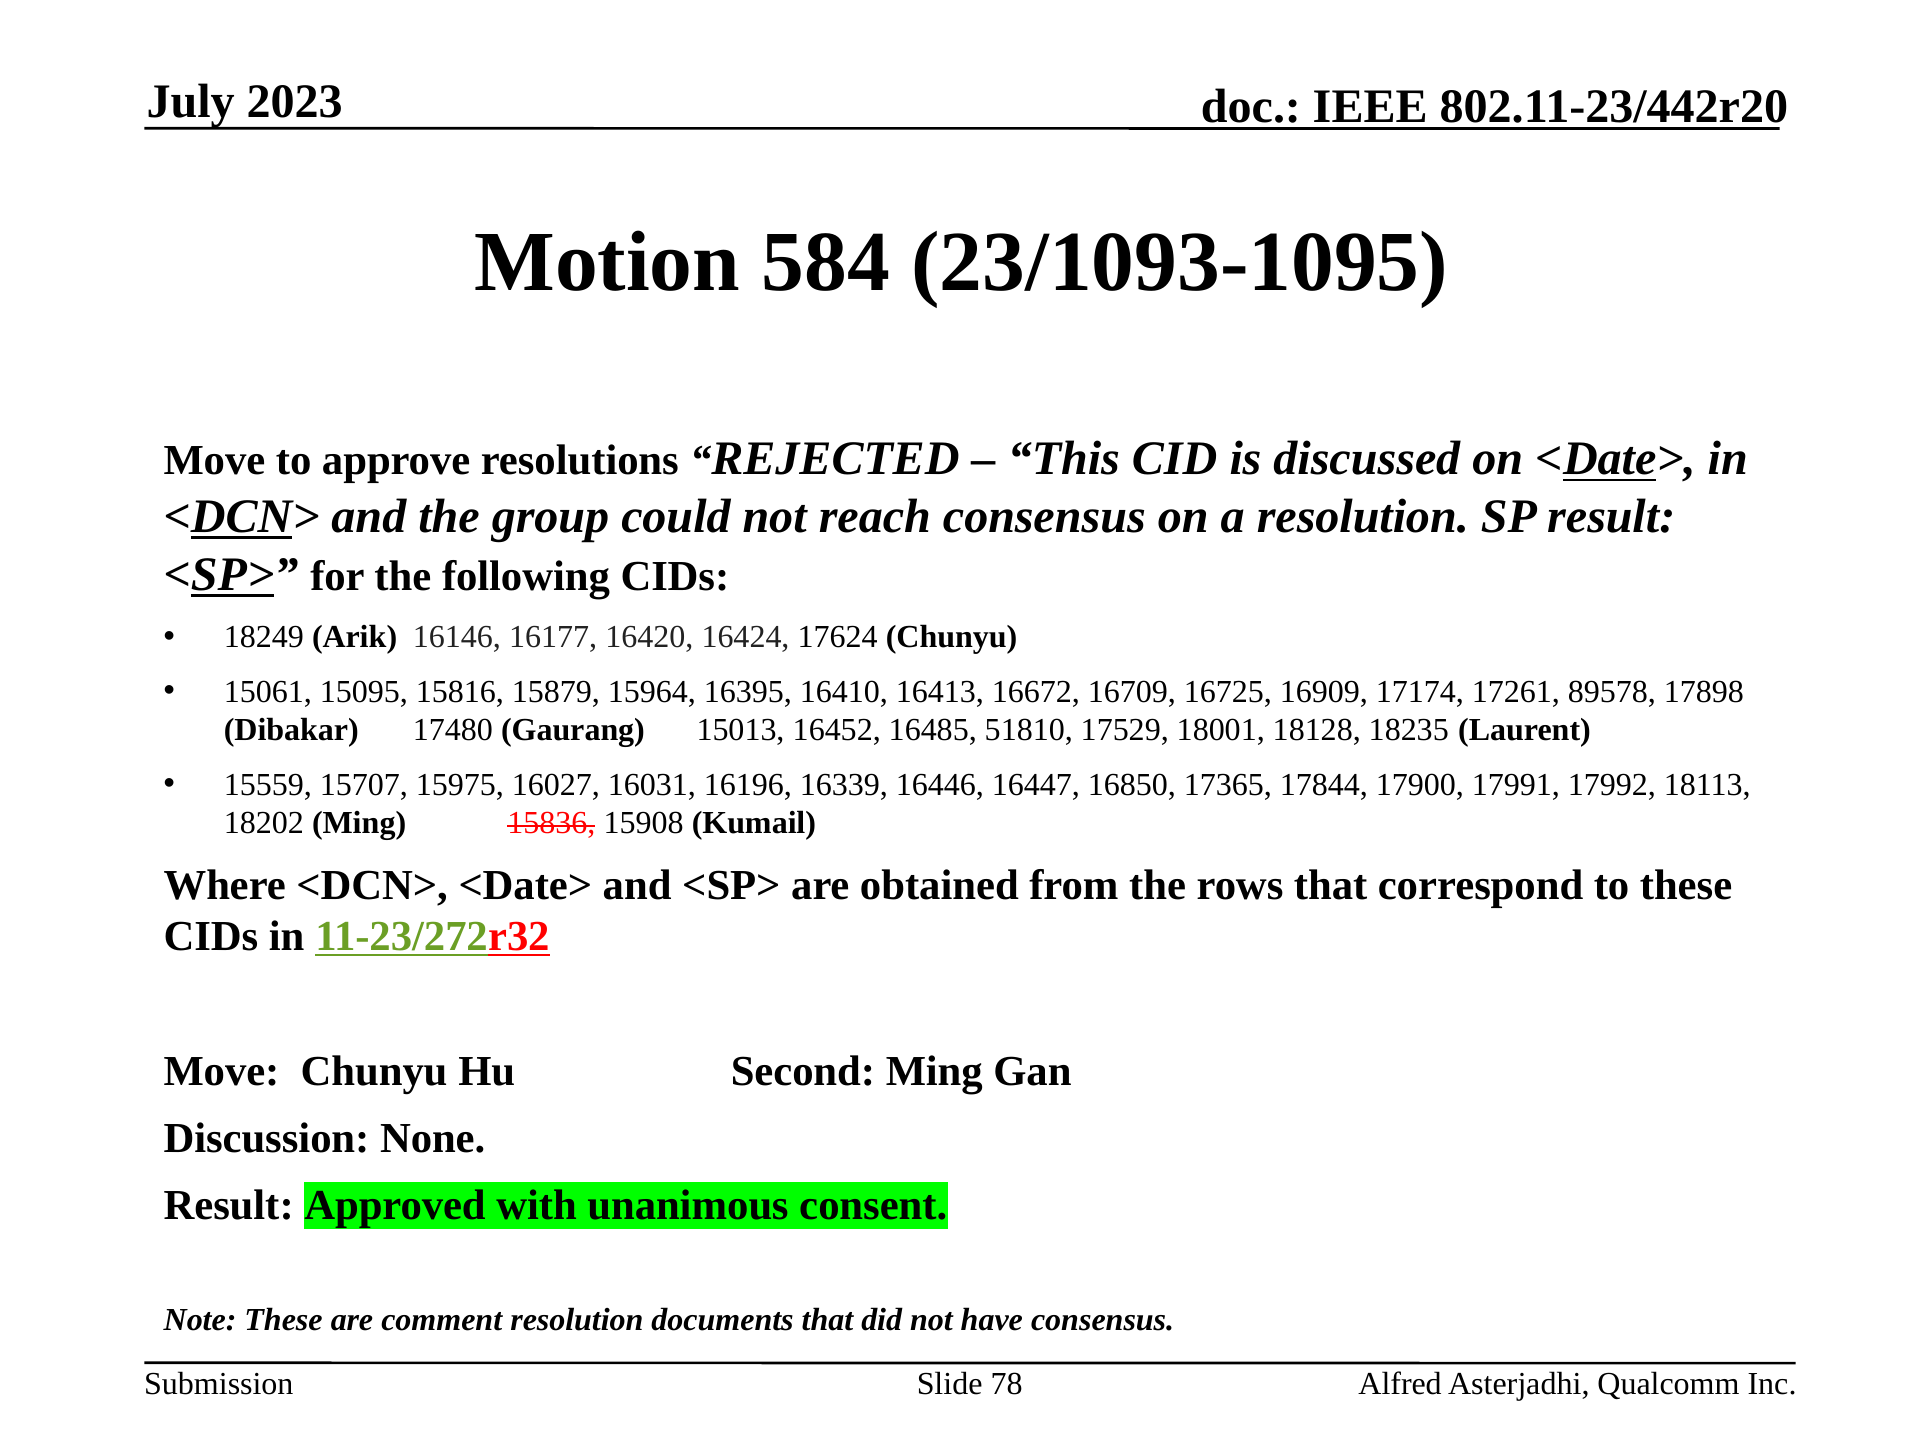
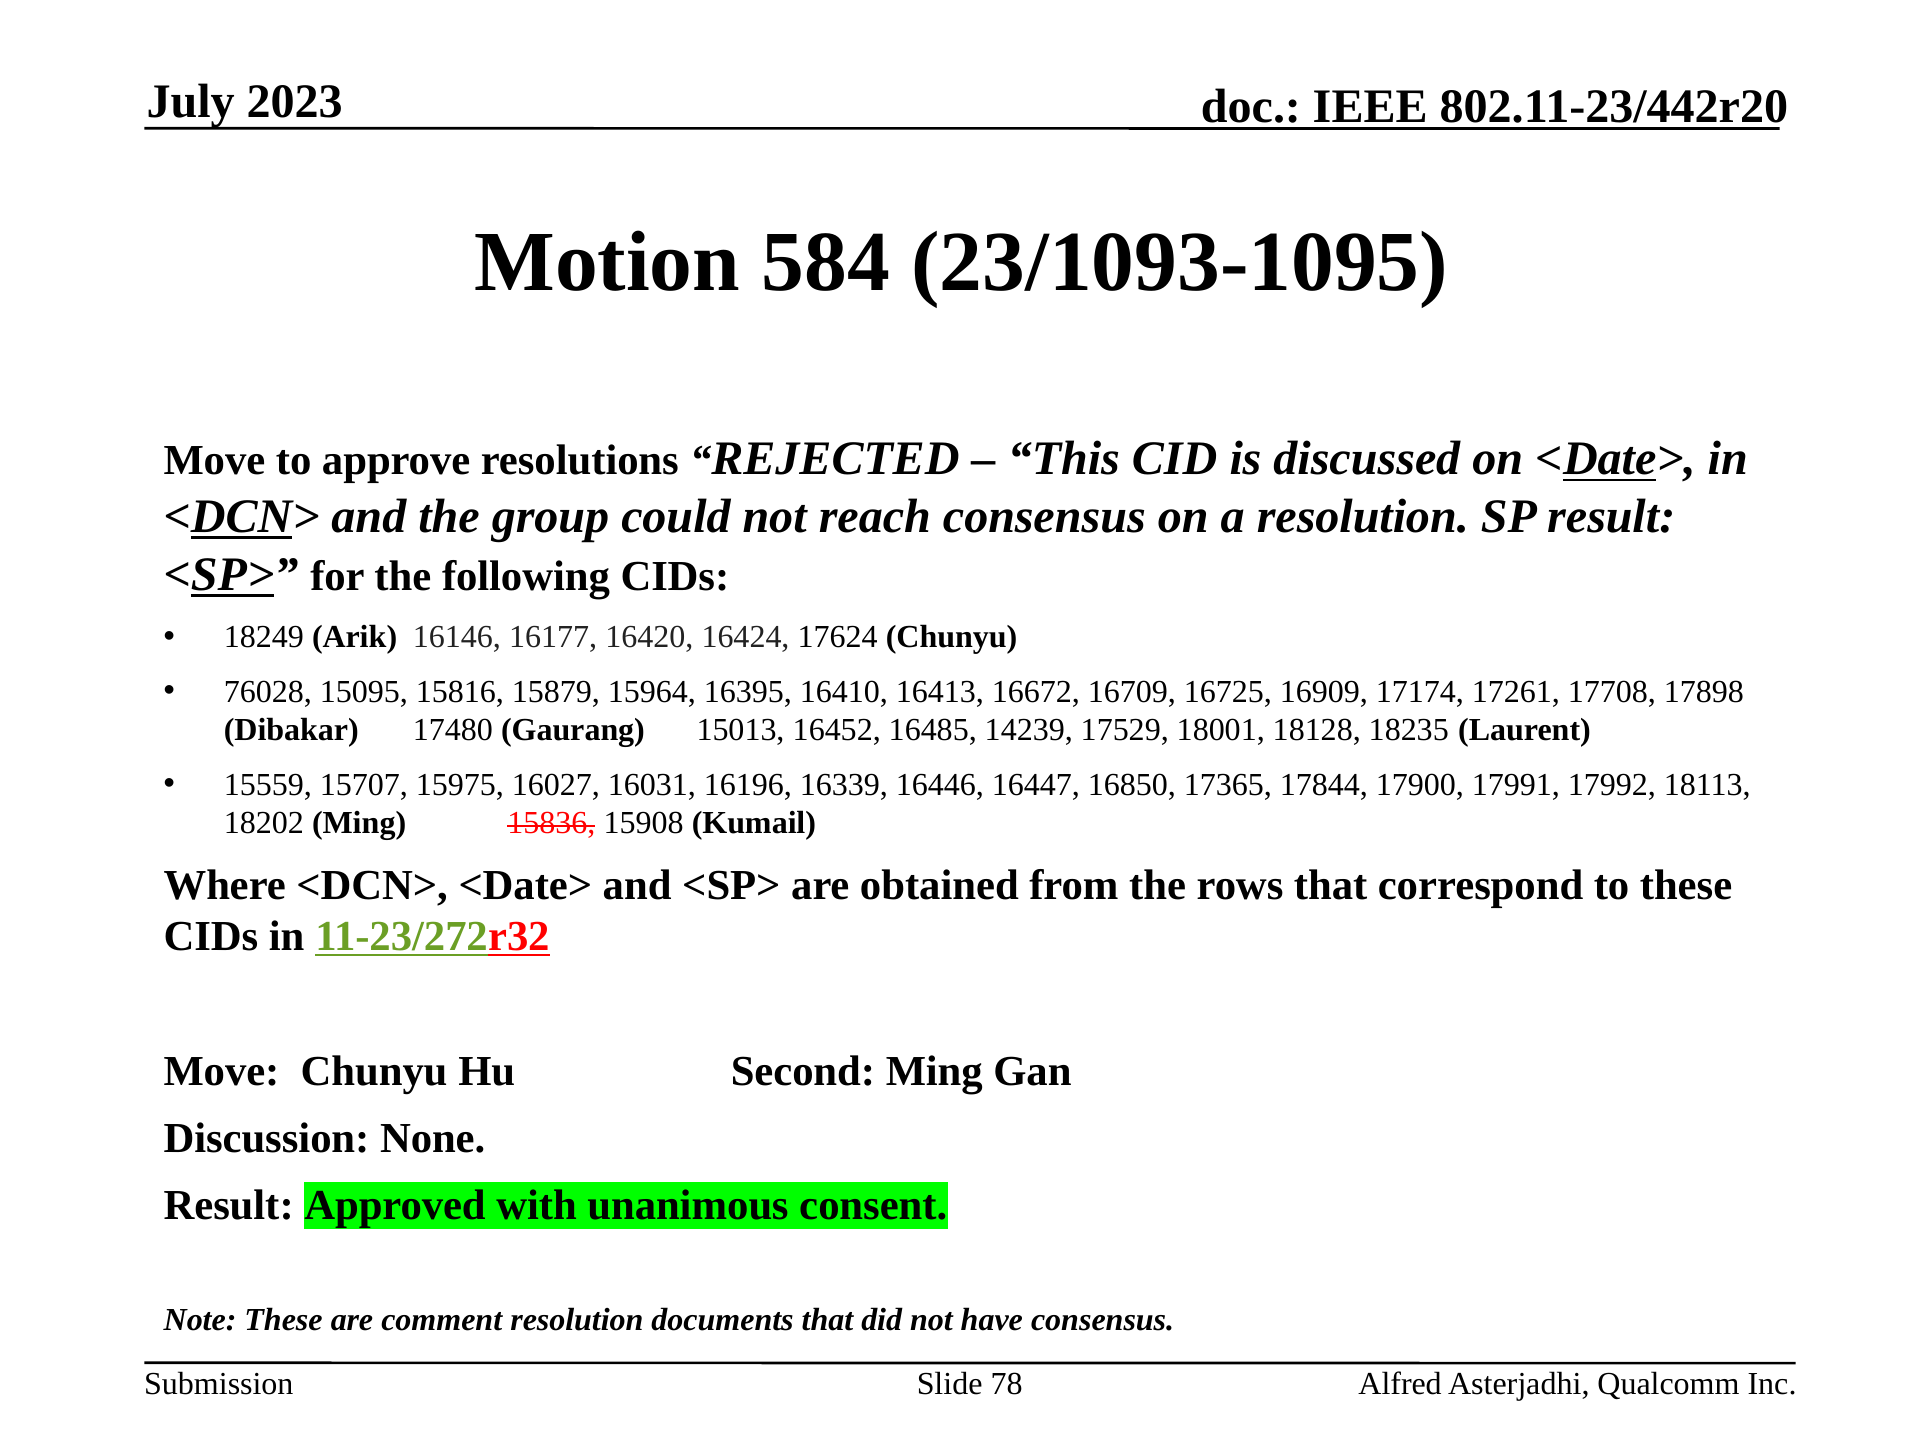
15061: 15061 -> 76028 (268, 692)
89578: 89578 -> 17708 (1612, 692)
51810: 51810 -> 14239 (1029, 730)
